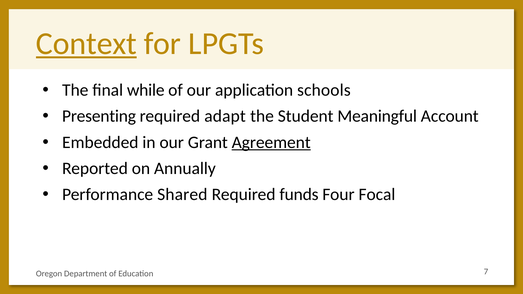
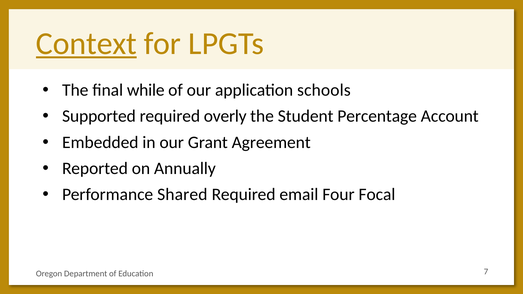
Presenting: Presenting -> Supported (99, 116)
adapt: adapt -> overly (225, 116)
Meaningful: Meaningful -> Percentage (377, 116)
Agreement underline: present -> none (271, 142)
funds: funds -> email (299, 195)
